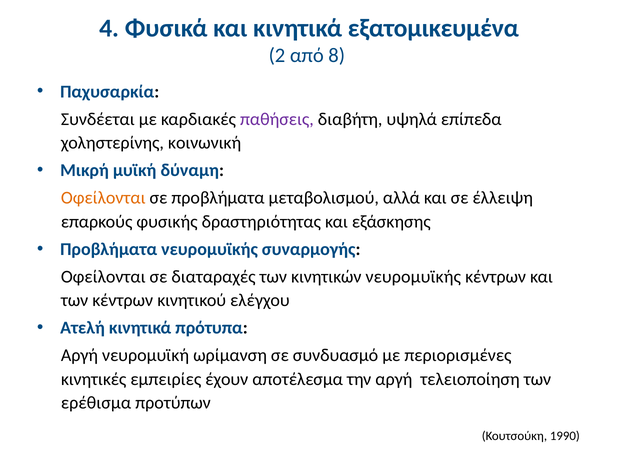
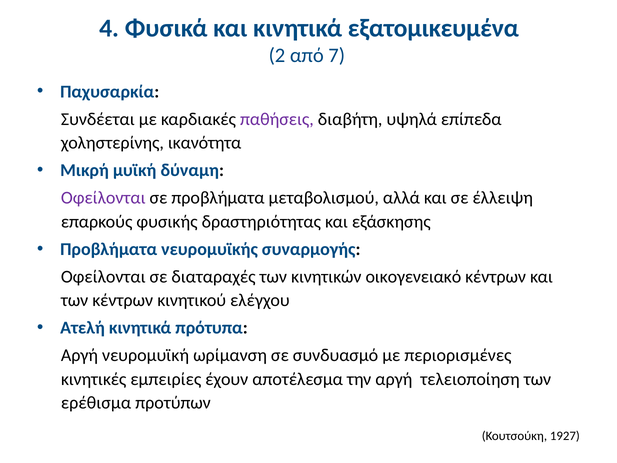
8: 8 -> 7 (337, 56)
κοινωνική: κοινωνική -> ικανότητα (205, 143)
Οφείλονται colour: orange -> purple (103, 198)
κινητικών νευρομυϊκής: νευρομυϊκής -> οικογενειακό (413, 277)
1990: 1990 -> 1927 (565, 436)
